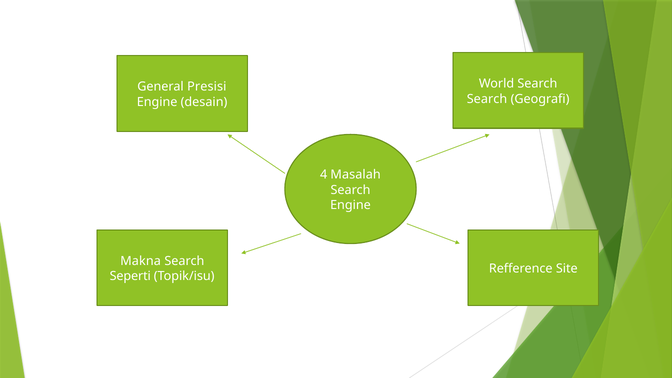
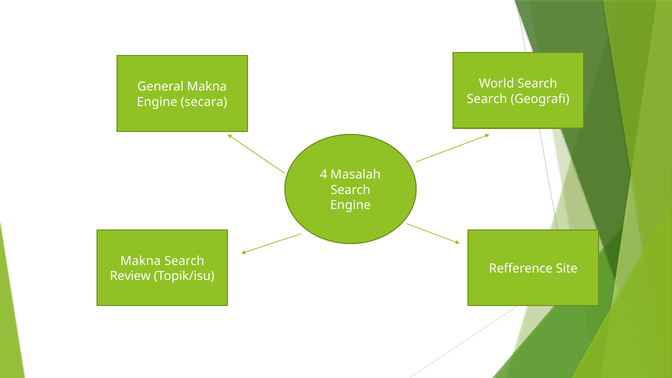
General Presisi: Presisi -> Makna (207, 87)
desain: desain -> secara (204, 102)
Seperti: Seperti -> Review (130, 276)
